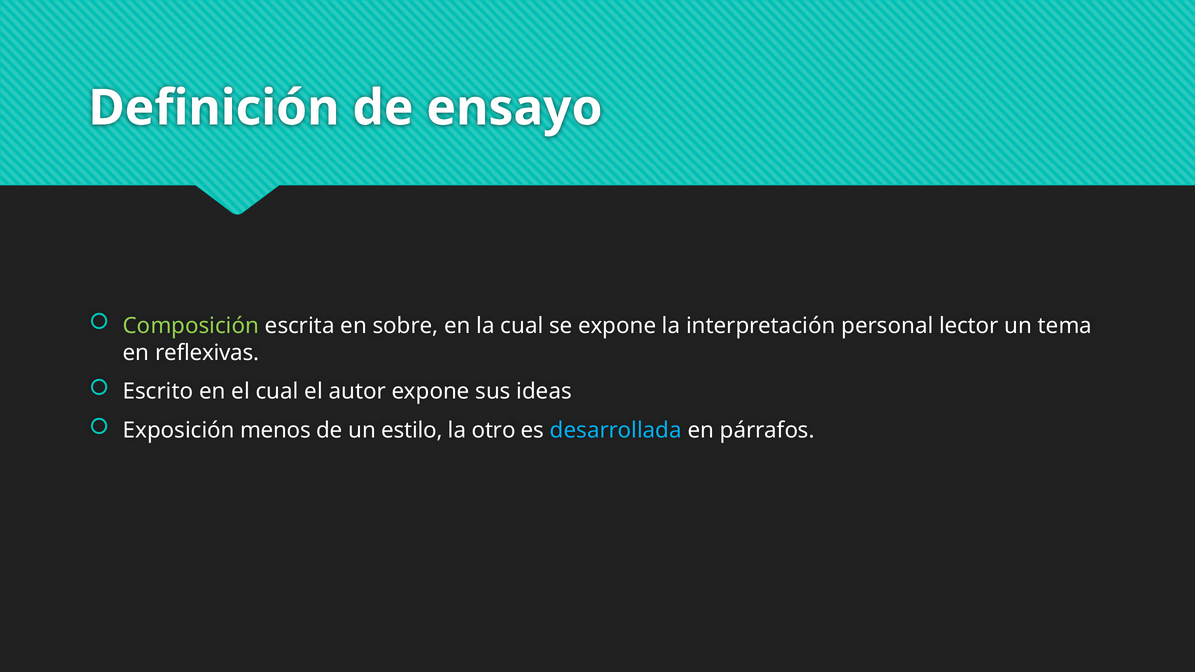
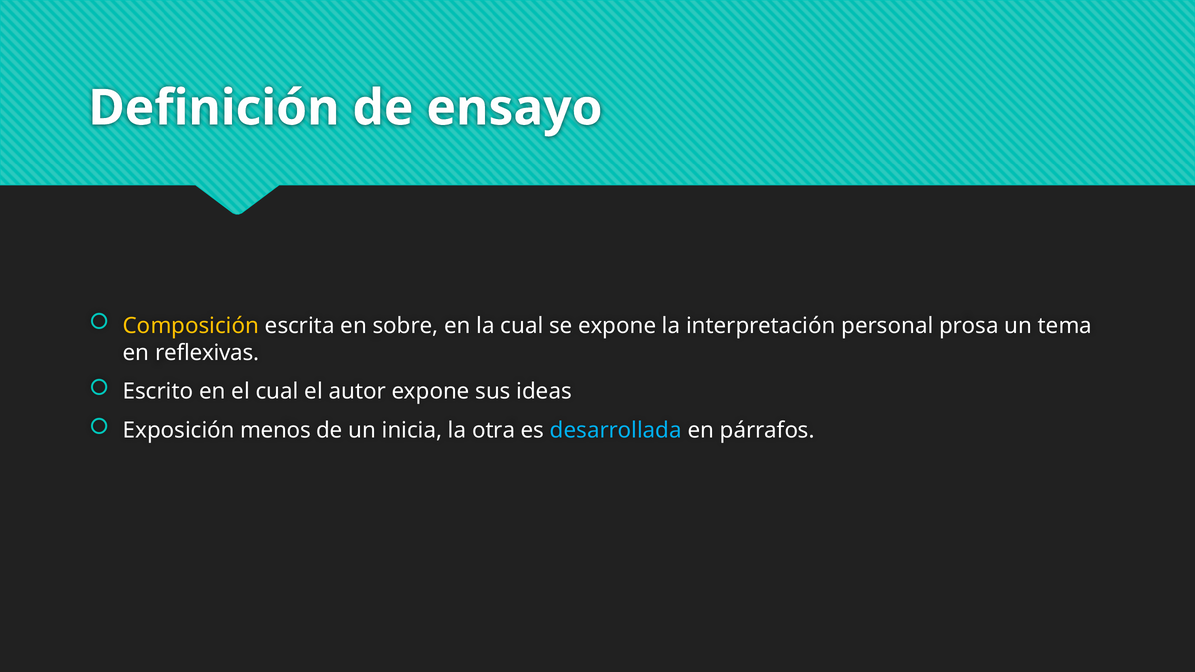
Composición colour: light green -> yellow (191, 326)
lector: lector -> prosa (969, 326)
estilo: estilo -> inicia (412, 430)
otro: otro -> otra (494, 430)
